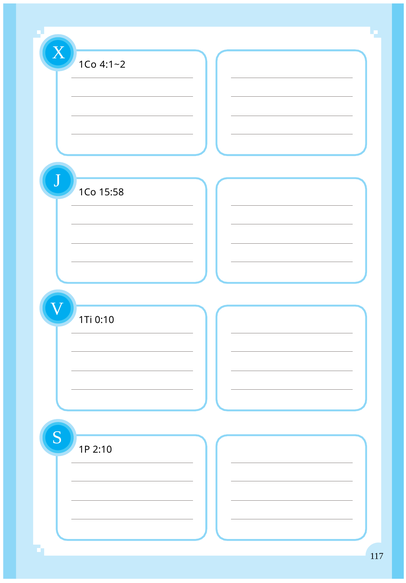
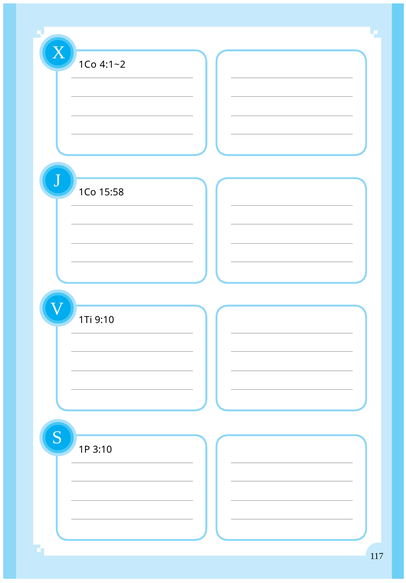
0:10: 0:10 -> 9:10 (104, 320)
2:10: 2:10 -> 3:10 (102, 450)
